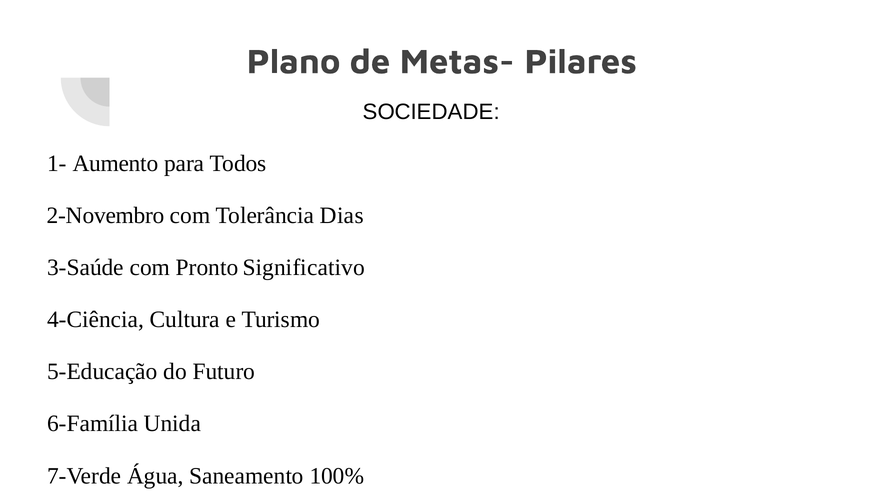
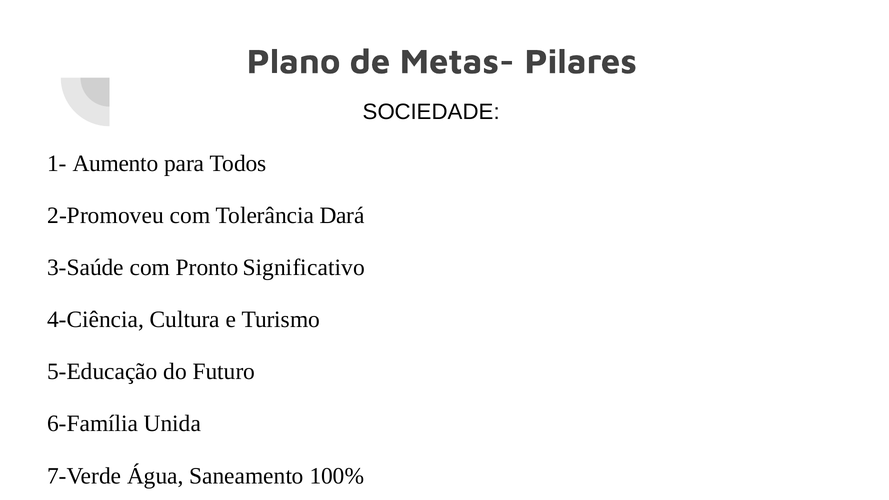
2-Novembro: 2-Novembro -> 2-Promoveu (106, 215)
Dias: Dias -> Dará (342, 215)
